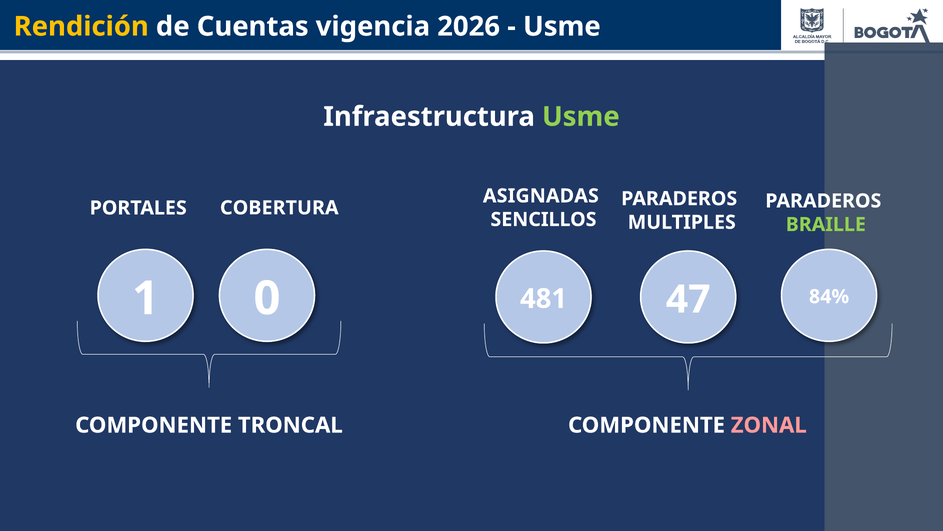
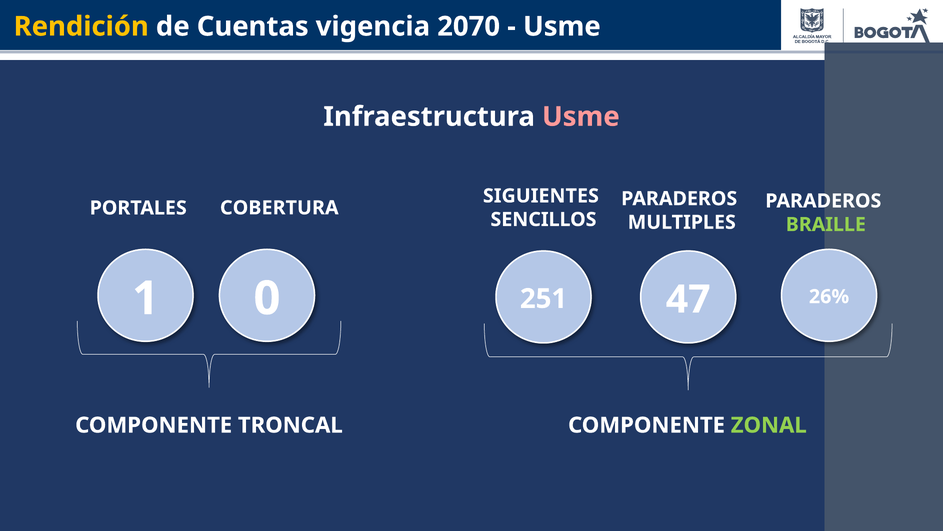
2026: 2026 -> 2070 (469, 27)
Usme colour: light green -> pink (581, 117)
ASIGNADAS: ASIGNADAS -> SIGUIENTES (541, 196)
481: 481 -> 251 (544, 298)
84%: 84% -> 26% (829, 296)
ZONAL colour: pink -> light green (769, 425)
